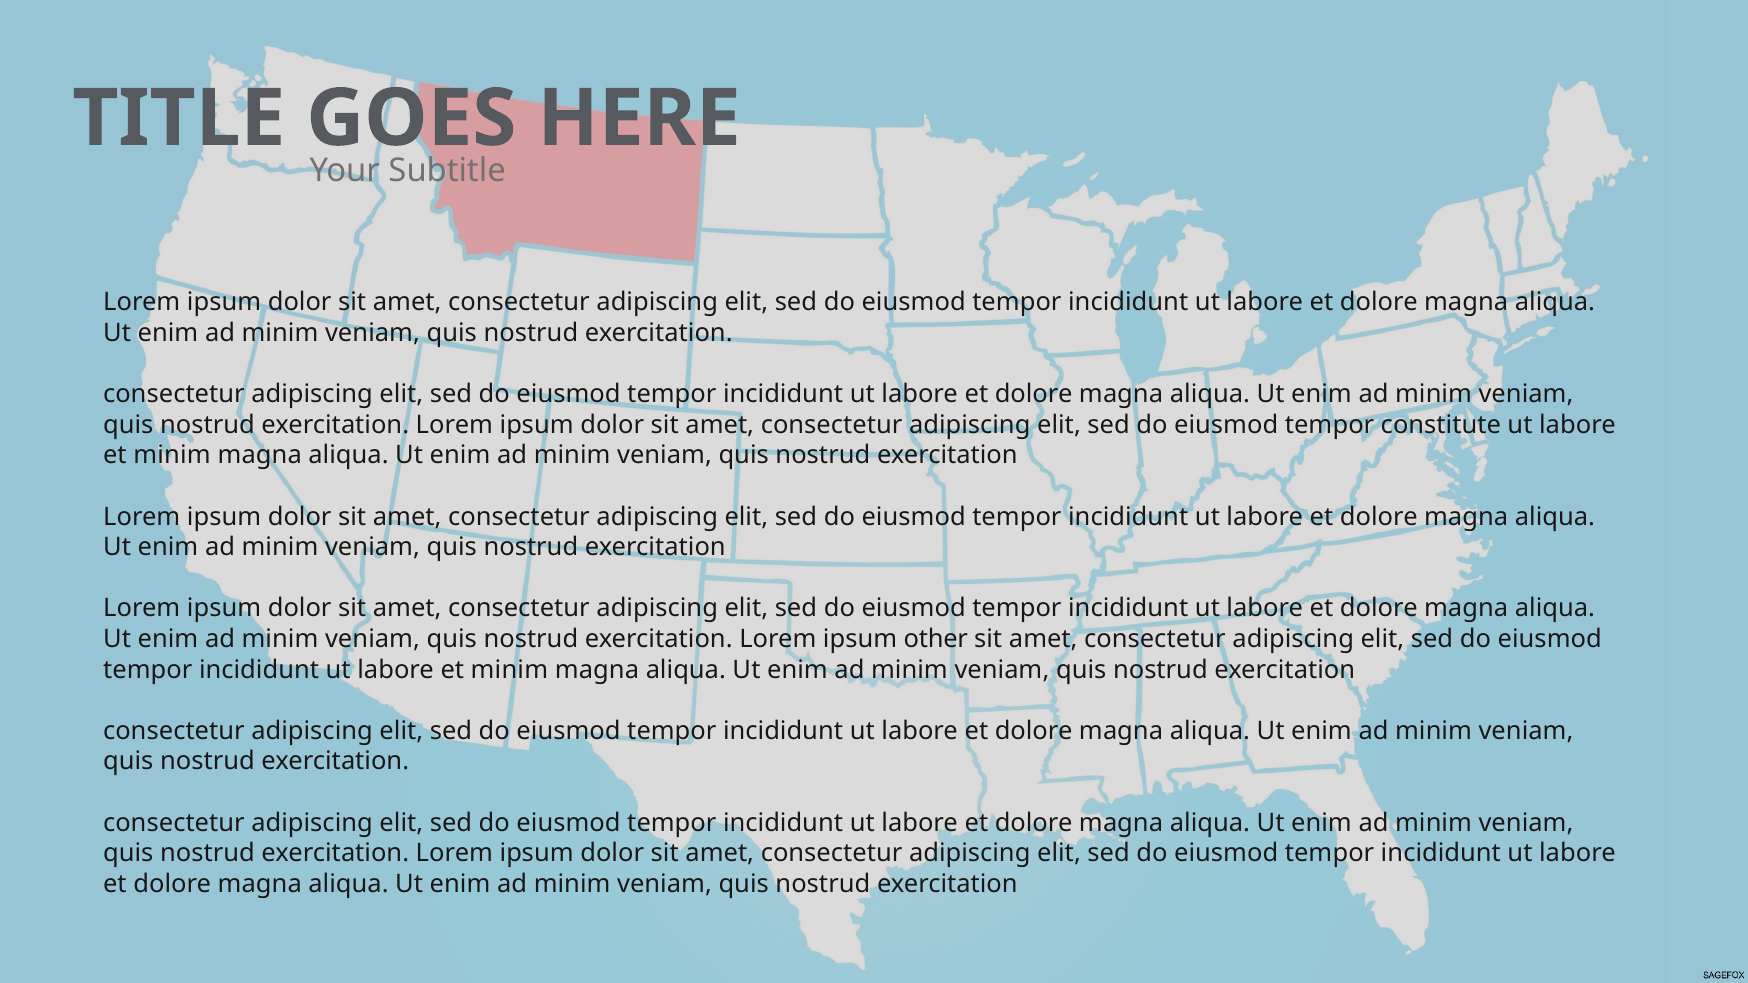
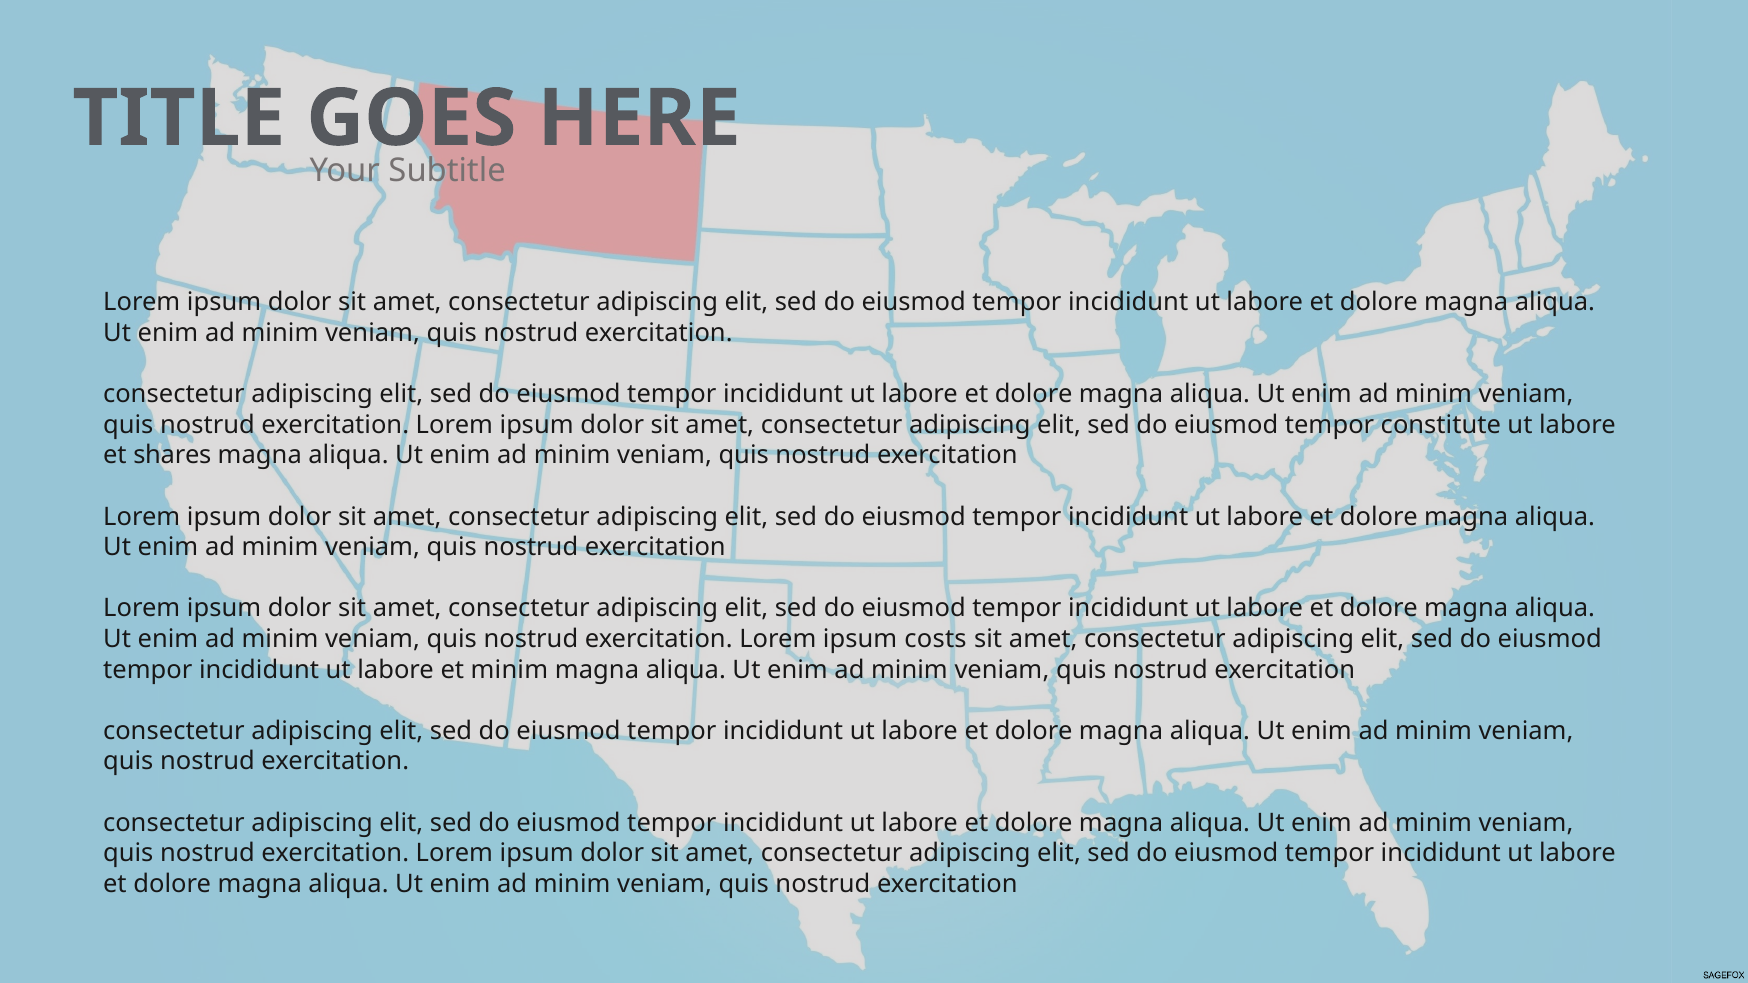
minim: minim -> shares (172, 456)
other: other -> costs (936, 639)
